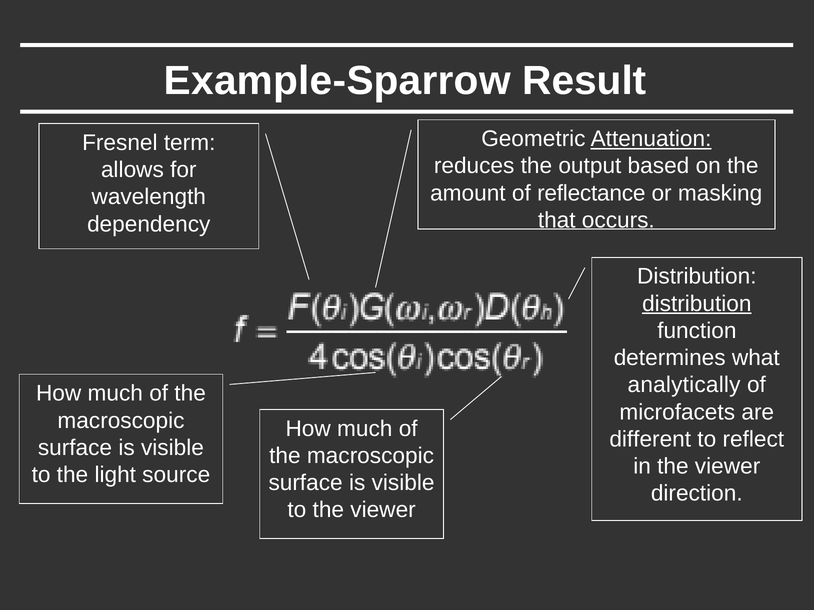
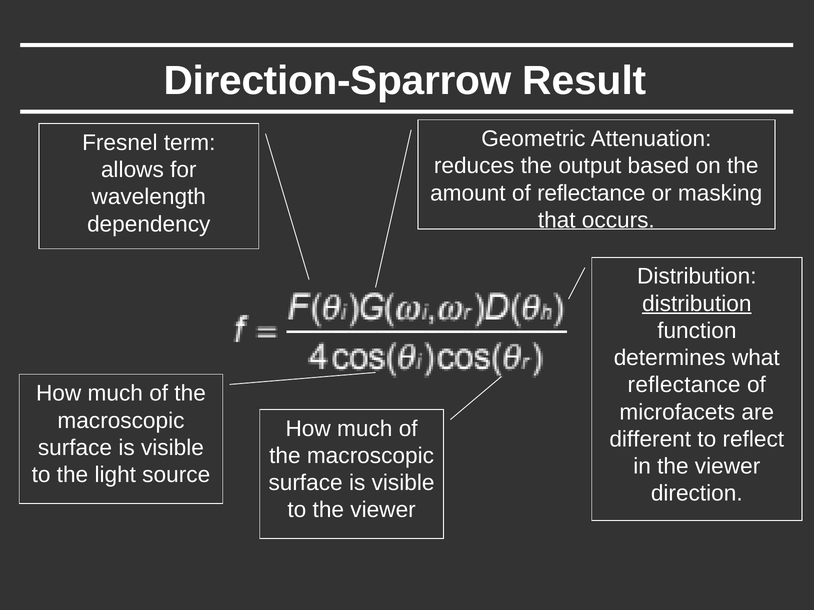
Example-Sparrow: Example-Sparrow -> Direction-Sparrow (338, 81)
Attenuation underline: present -> none (651, 139)
analytically: analytically -> reflectance (684, 385)
